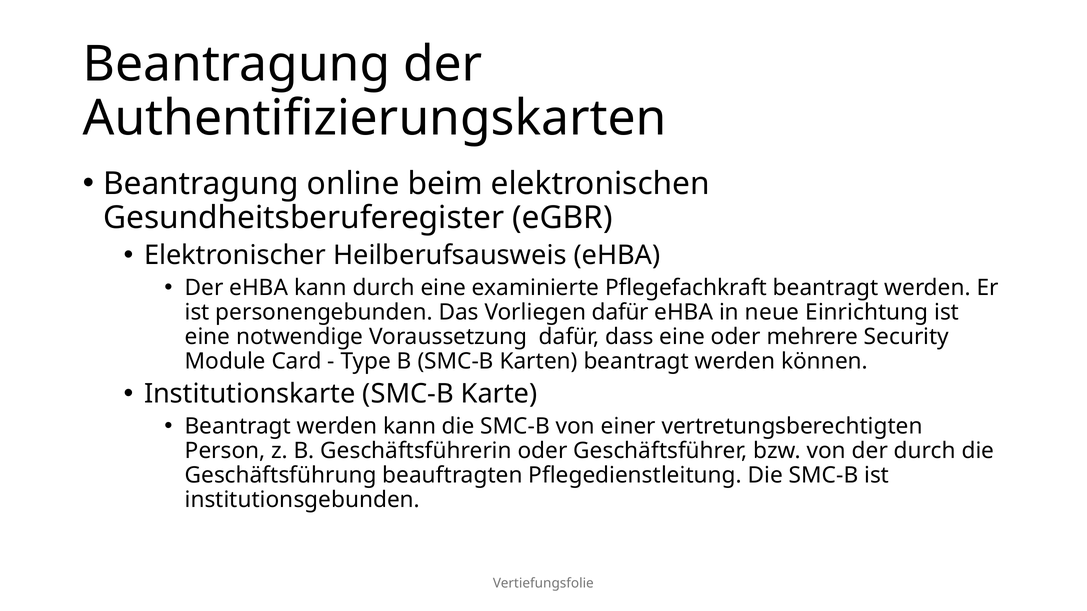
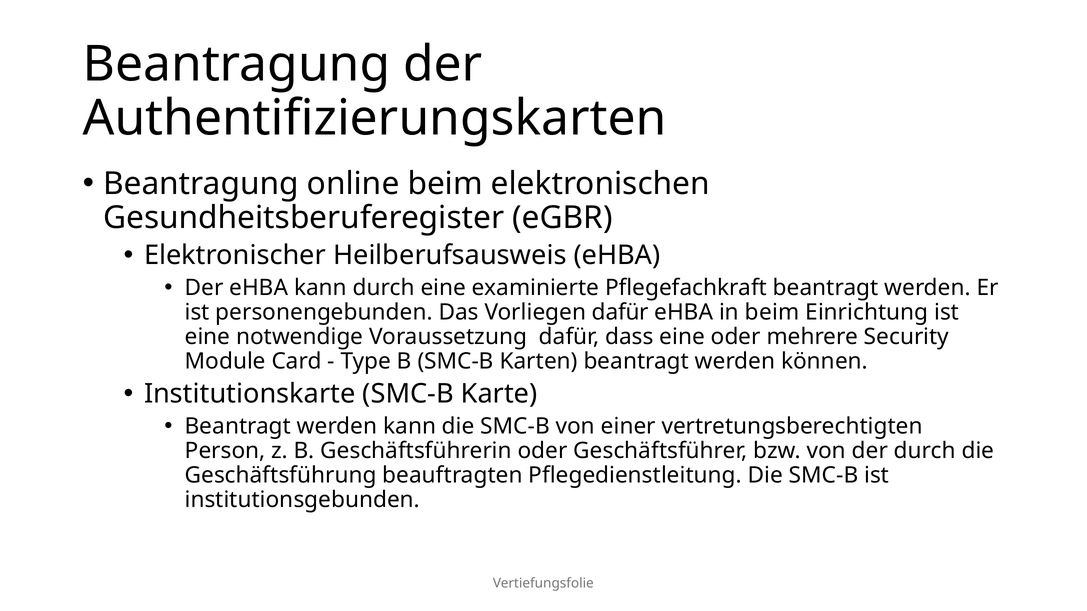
in neue: neue -> beim (772, 312)
